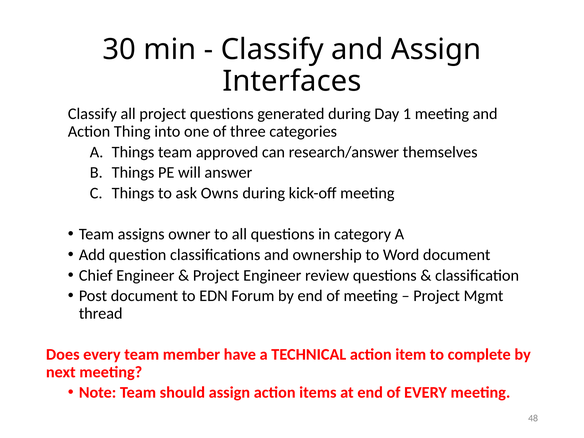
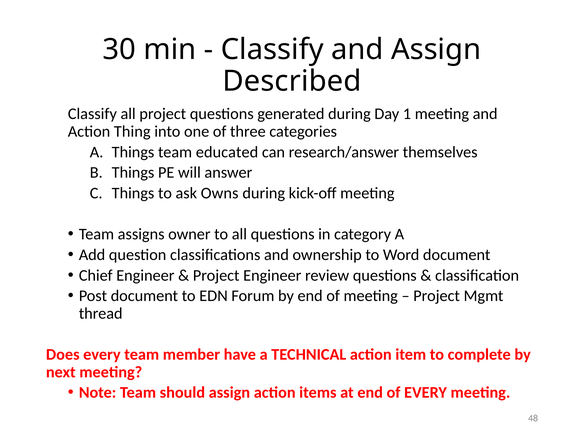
Interfaces: Interfaces -> Described (292, 81)
approved: approved -> educated (227, 152)
